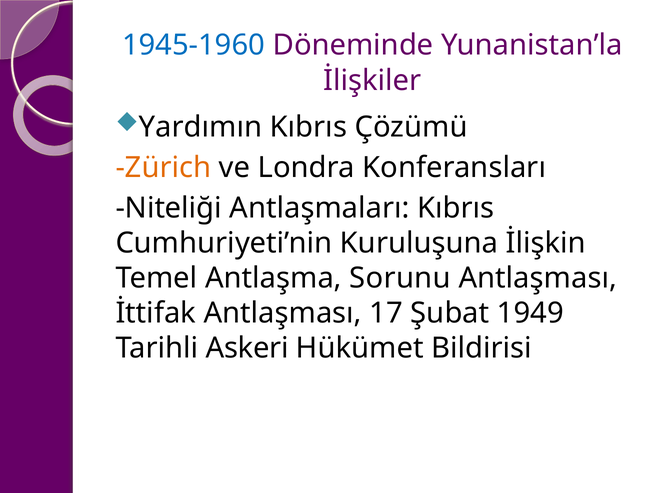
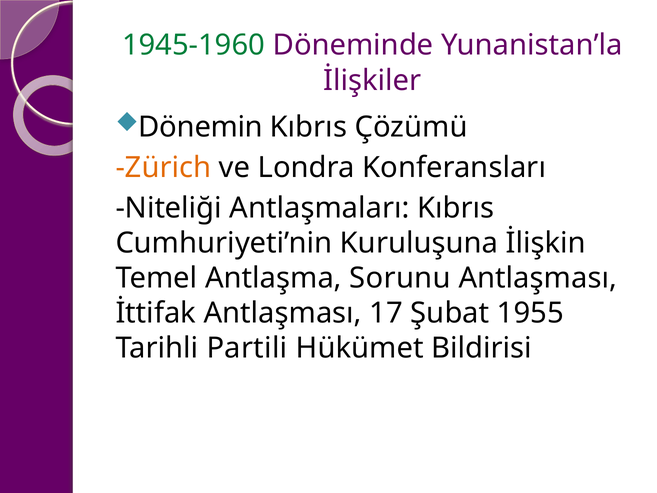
1945-1960 colour: blue -> green (194, 45)
Yardımın: Yardımın -> Dönemin (201, 127)
1949: 1949 -> 1955 (530, 313)
Askeri: Askeri -> Partili (247, 348)
